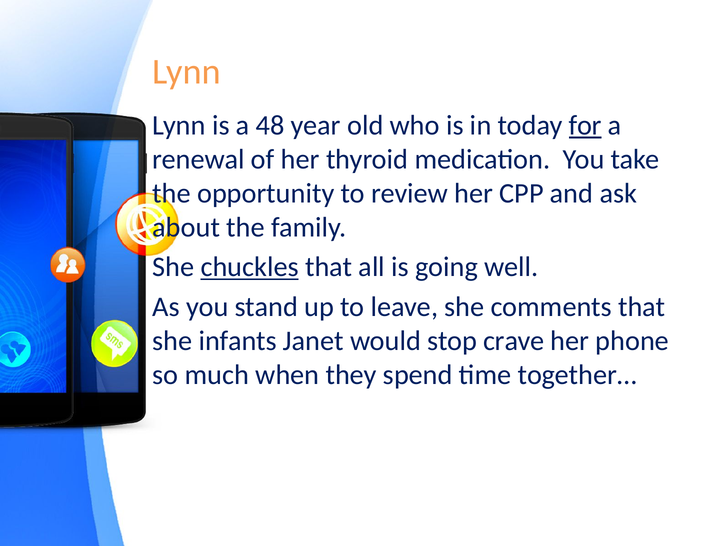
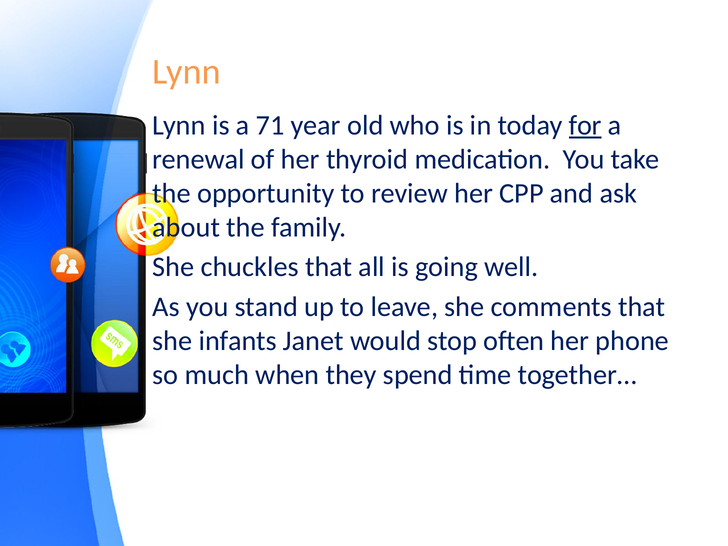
48: 48 -> 71 (270, 125)
chuckles underline: present -> none (250, 267)
crave: crave -> often (514, 341)
